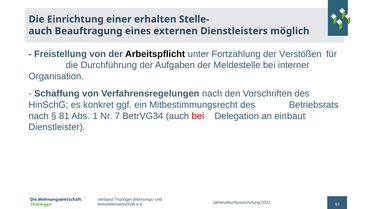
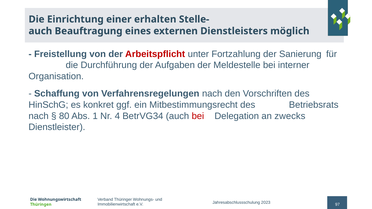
Arbeitspflicht colour: black -> red (155, 54)
Verstößen: Verstößen -> Sanierung (300, 54)
81: 81 -> 80 (64, 116)
7: 7 -> 4 (117, 116)
einbaut: einbaut -> zwecks (290, 116)
